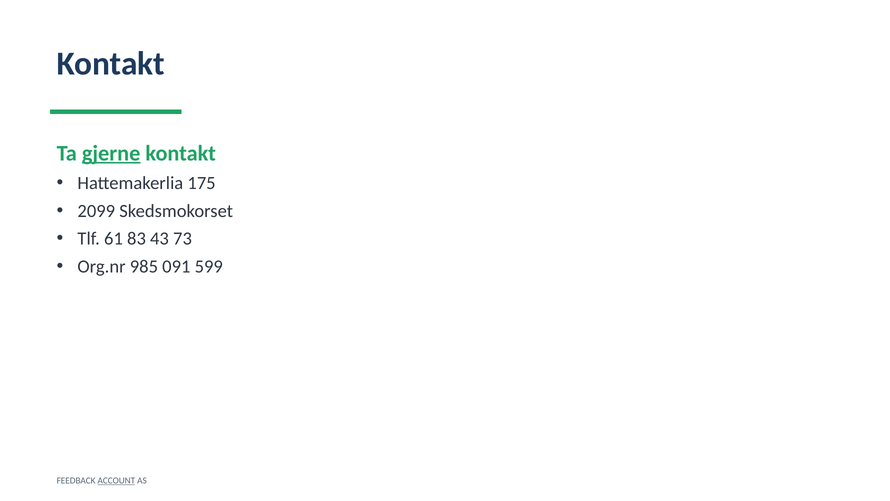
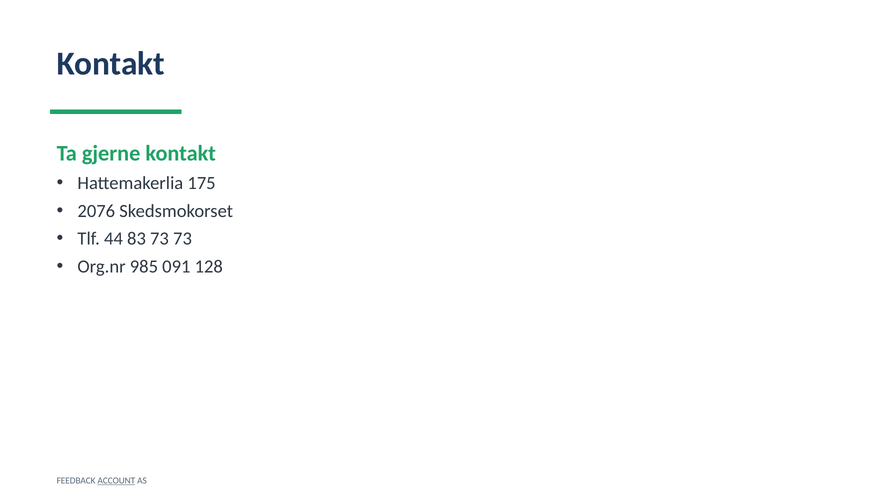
gjerne underline: present -> none (111, 153)
2099: 2099 -> 2076 (96, 211)
61: 61 -> 44 (113, 239)
83 43: 43 -> 73 (159, 239)
599: 599 -> 128 (209, 266)
